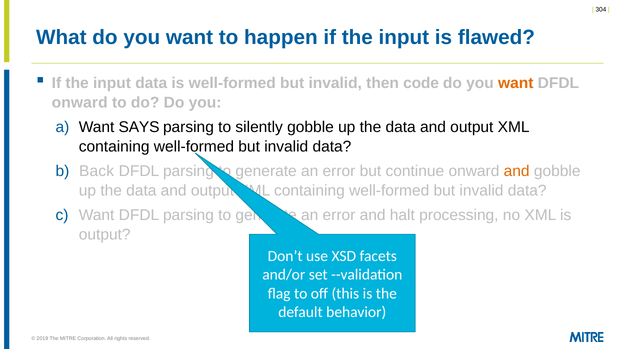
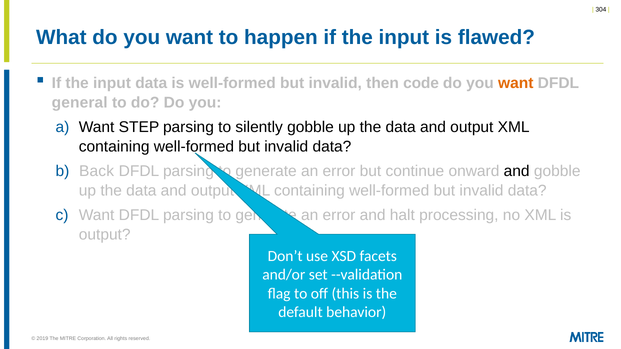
onward: onward -> general (80, 103)
SAYS: SAYS -> STEP (139, 127)
and colour: orange -> black (517, 171)
